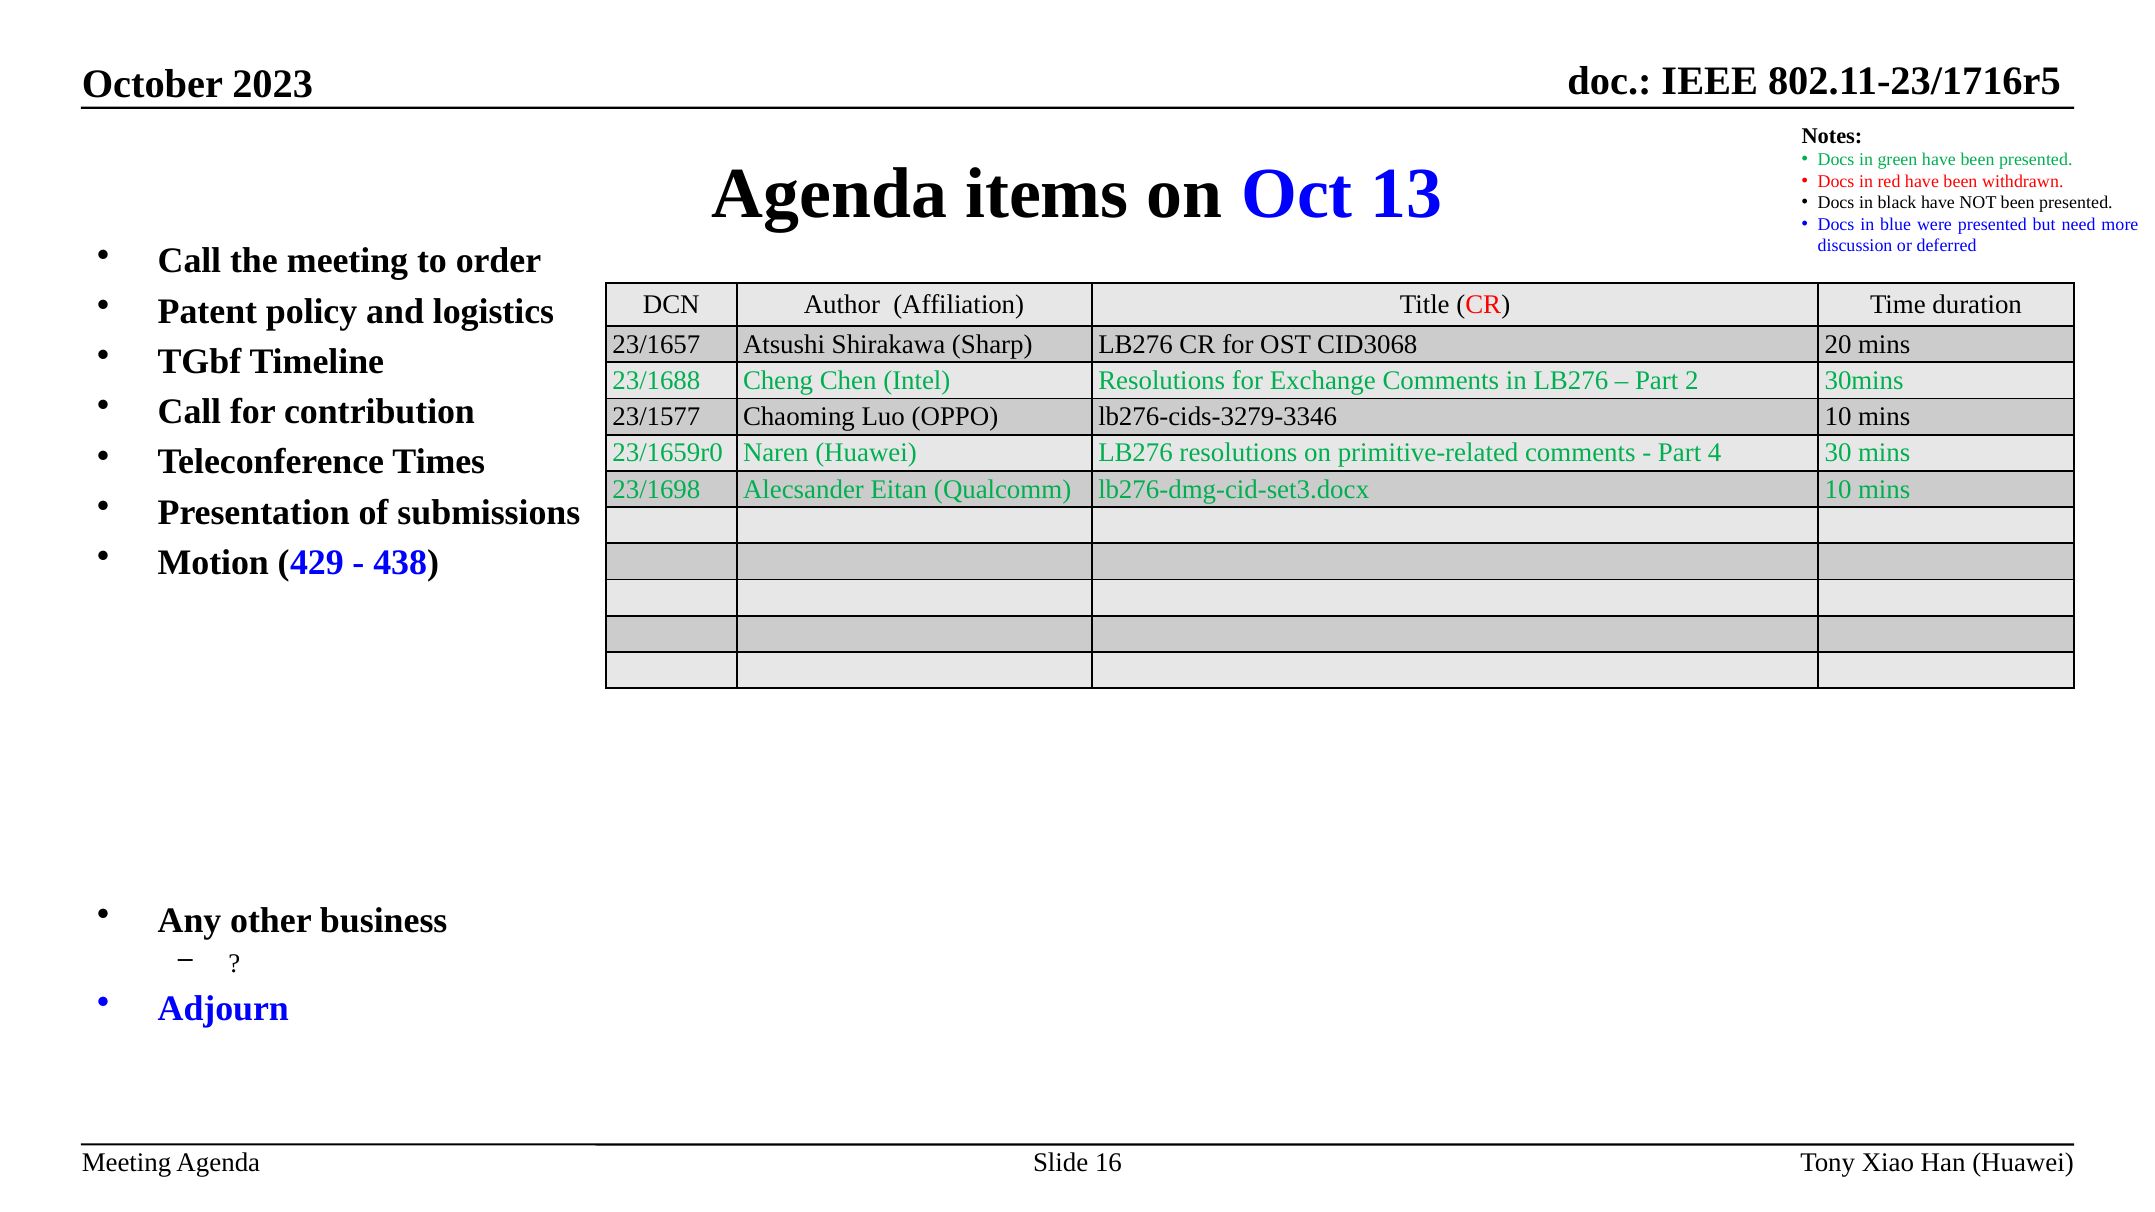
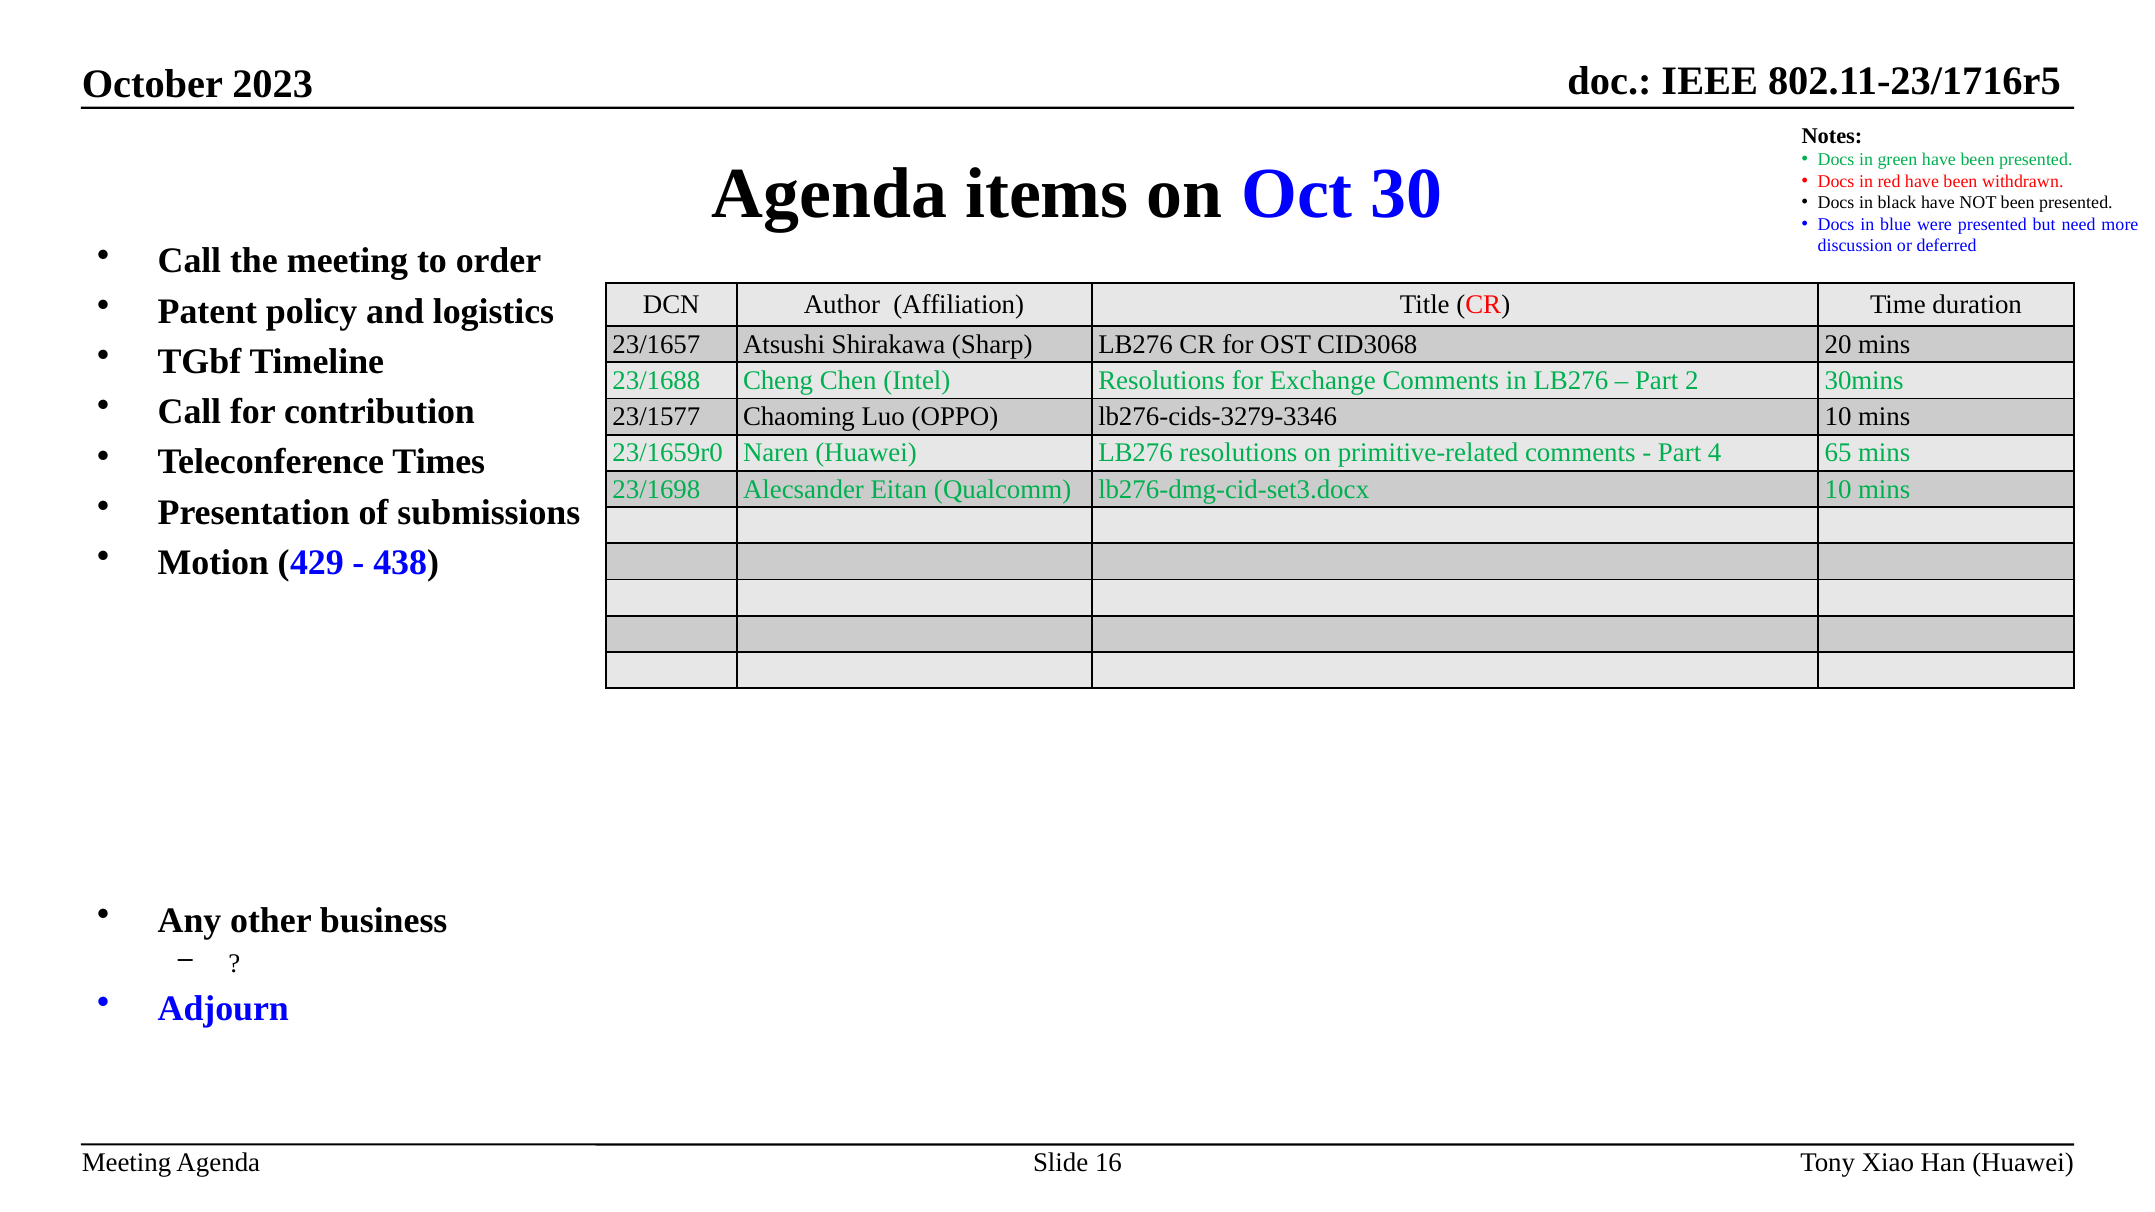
13: 13 -> 30 (1407, 194)
30: 30 -> 65 (1838, 453)
